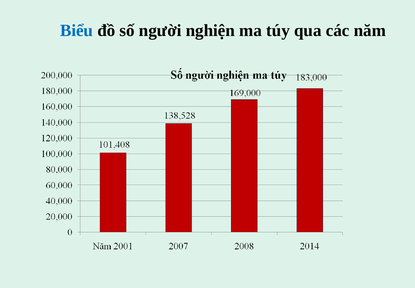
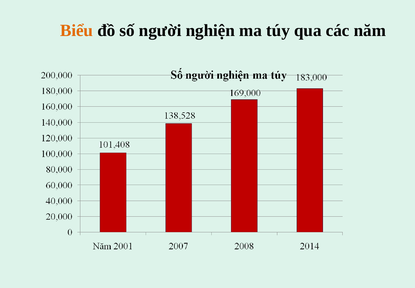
Biểu colour: blue -> orange (77, 30)
